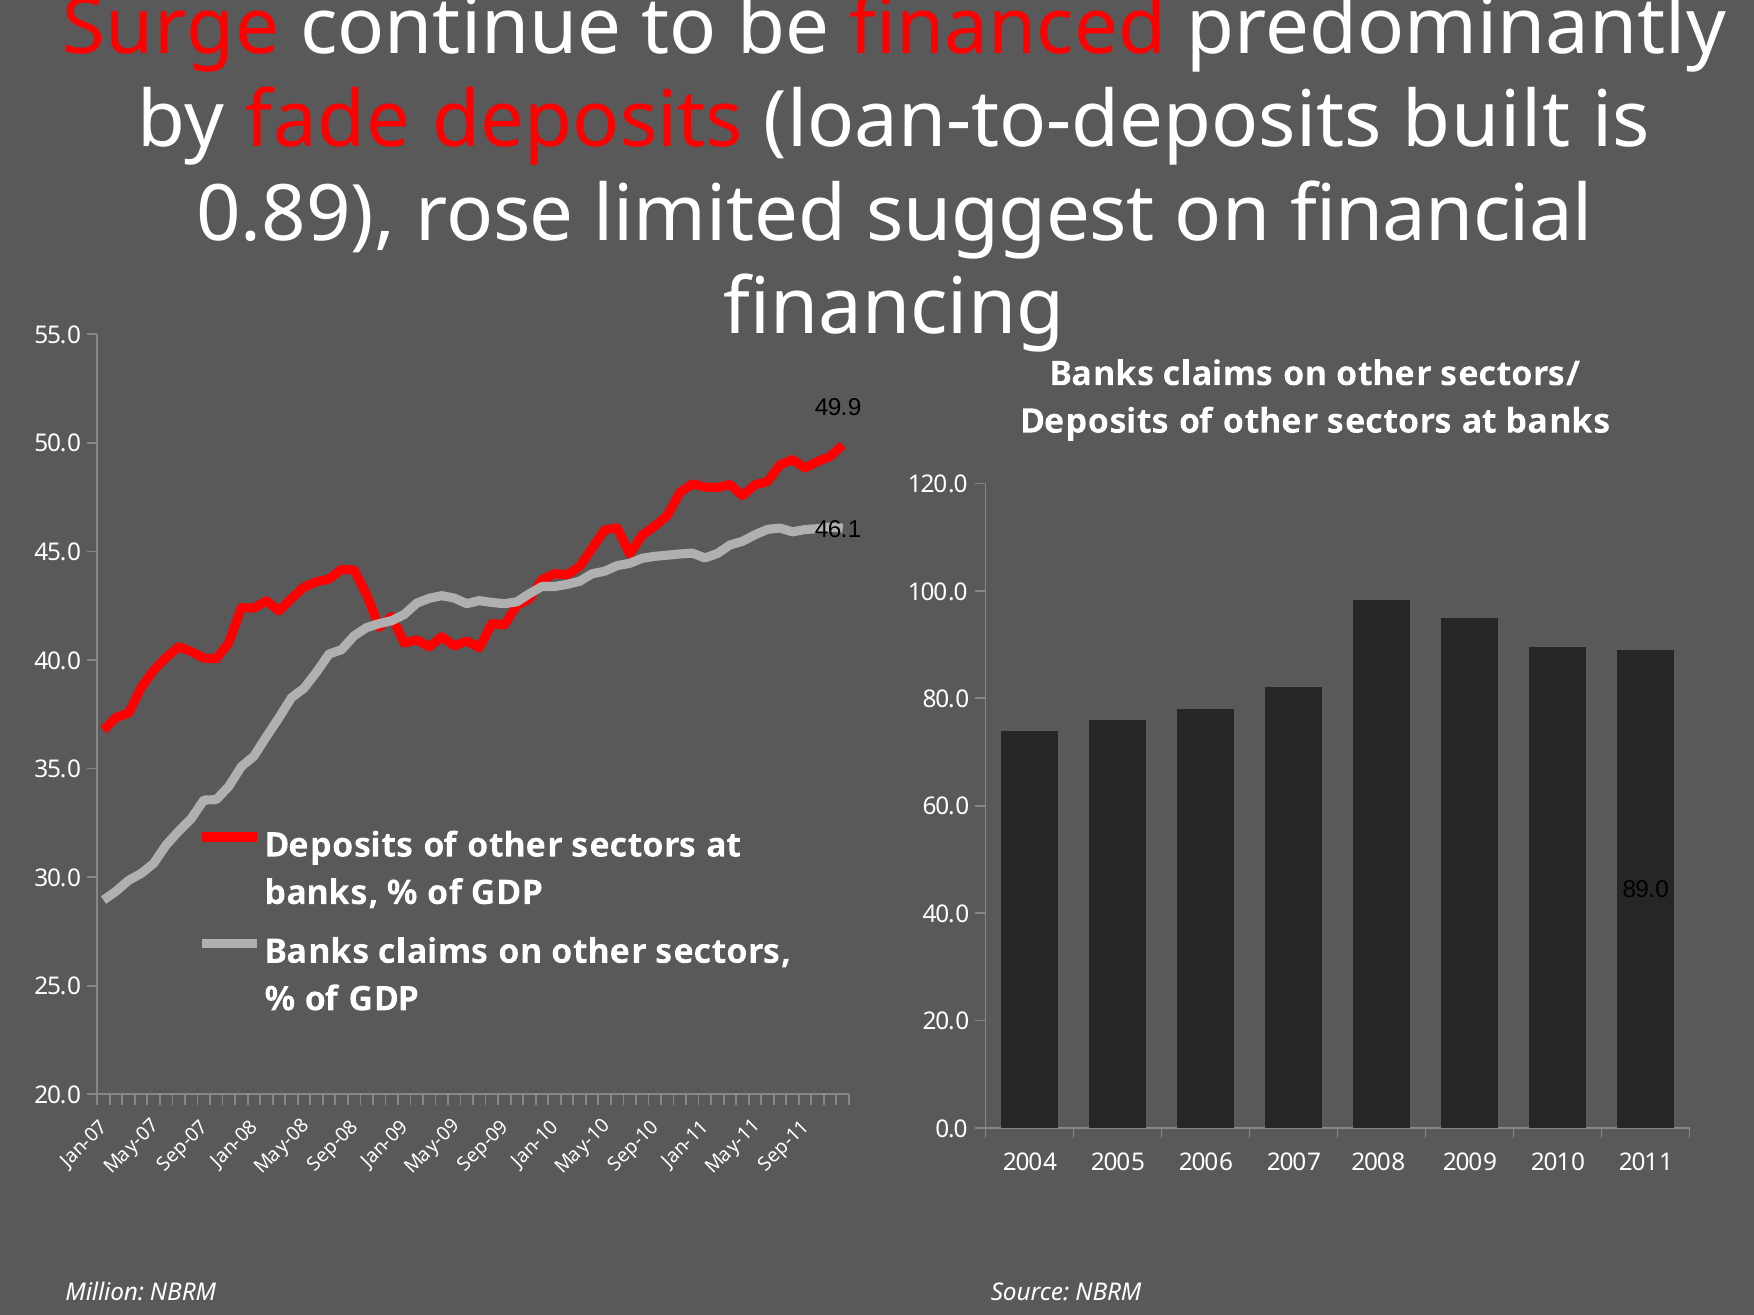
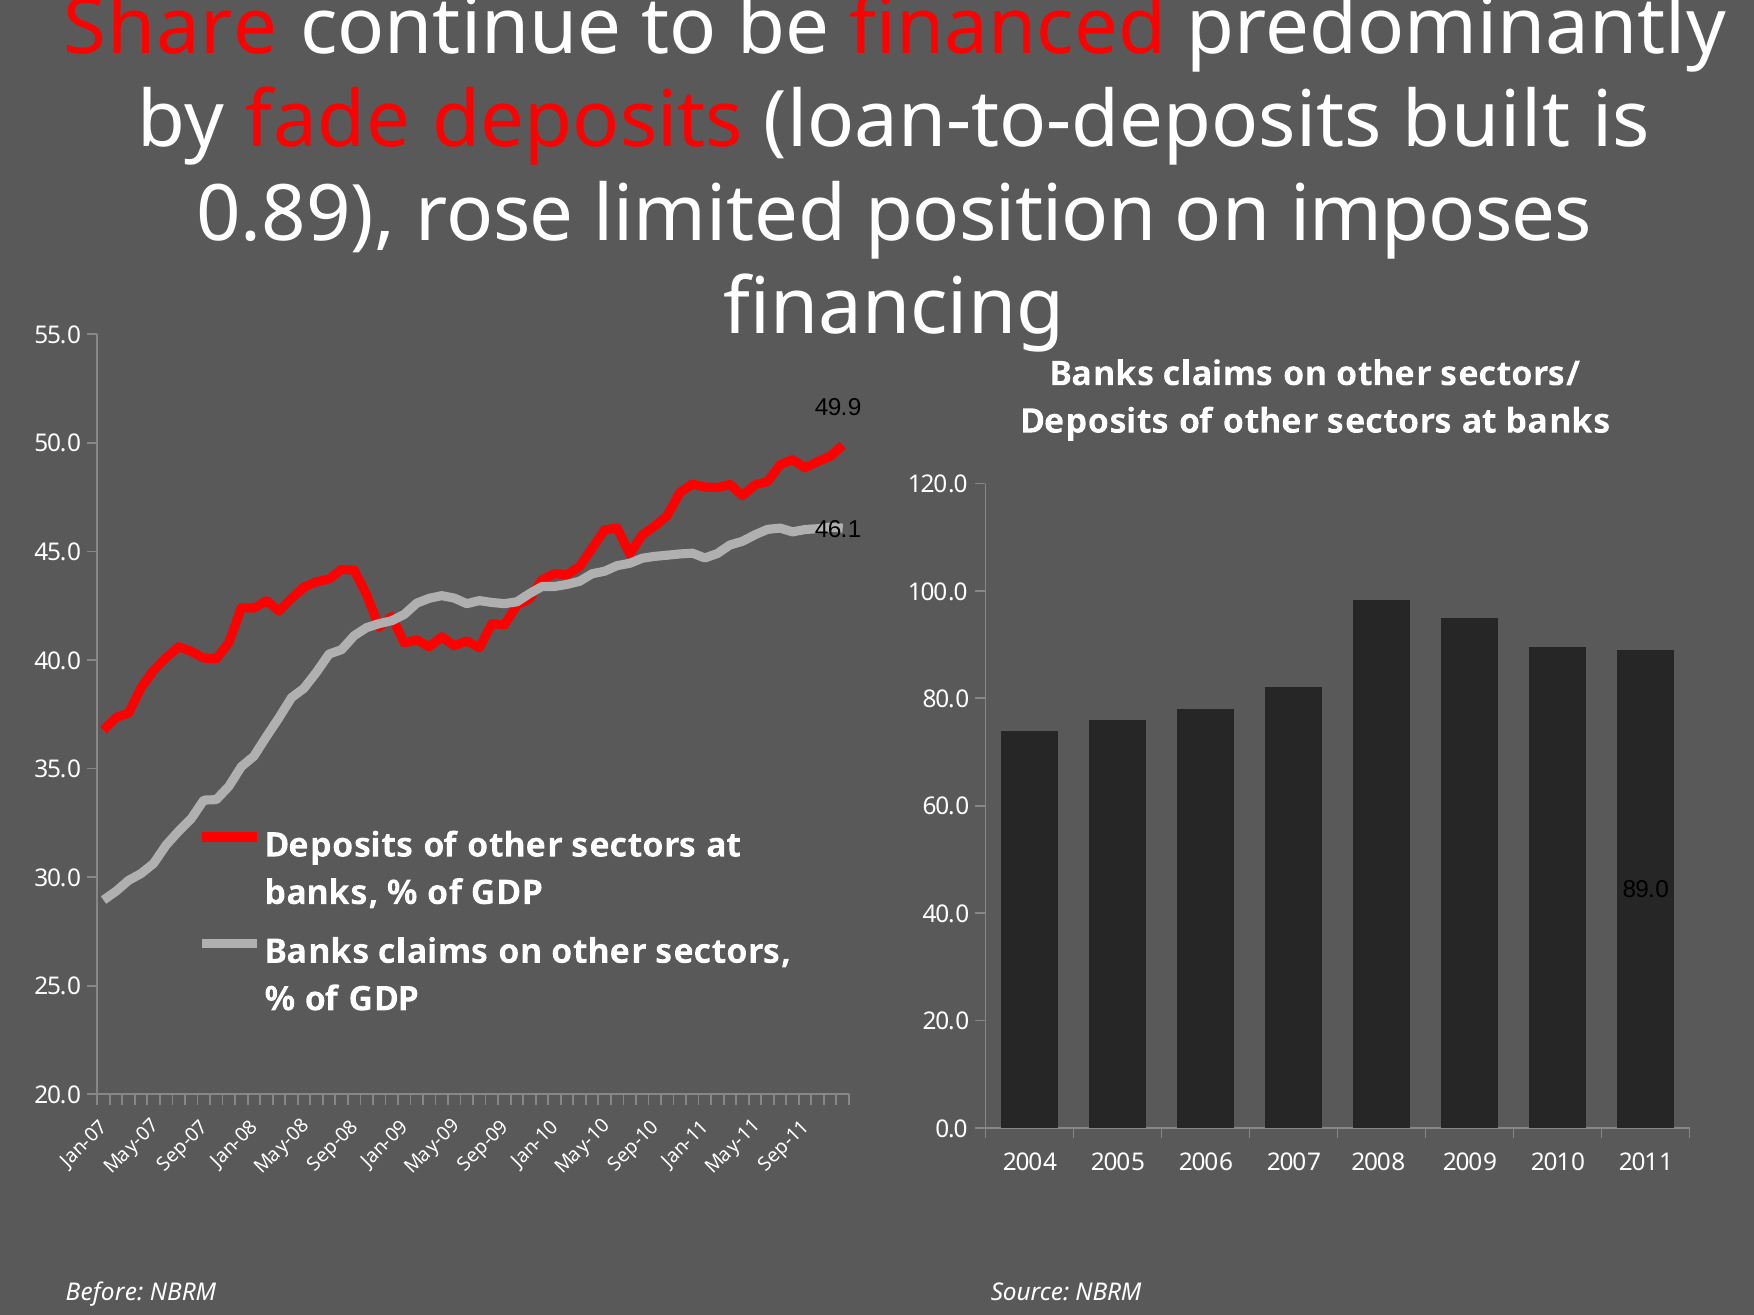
Surge: Surge -> Share (171, 27)
suggest: suggest -> position (1011, 215)
financial: financial -> imposes (1441, 215)
Million: Million -> Before (105, 1293)
